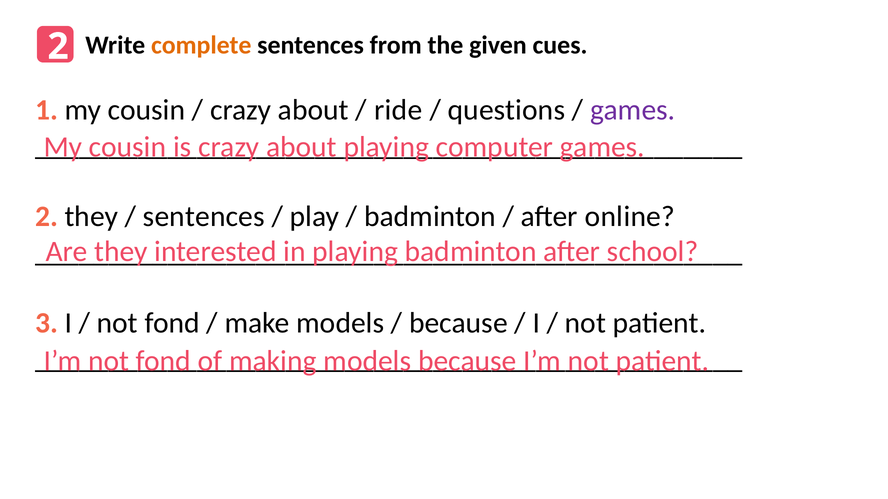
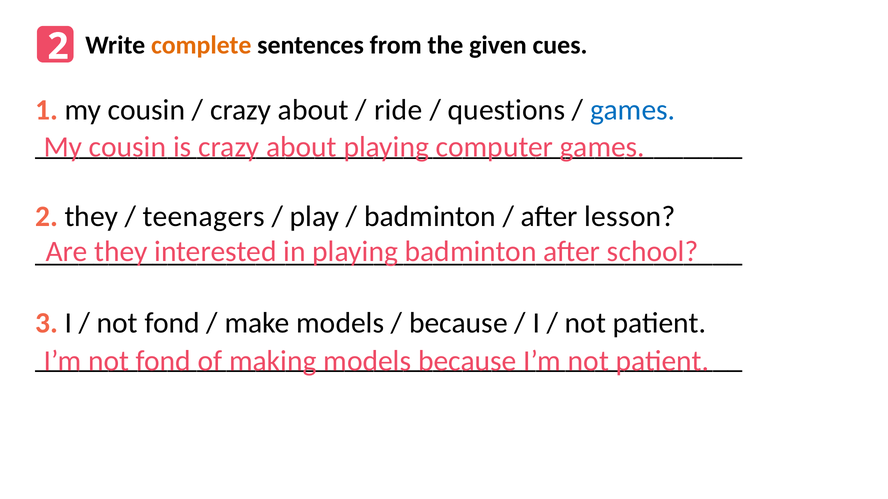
games colour: purple -> blue (633, 110)
sentences: sentences -> teenagers (204, 217)
online: online -> lesson (630, 217)
